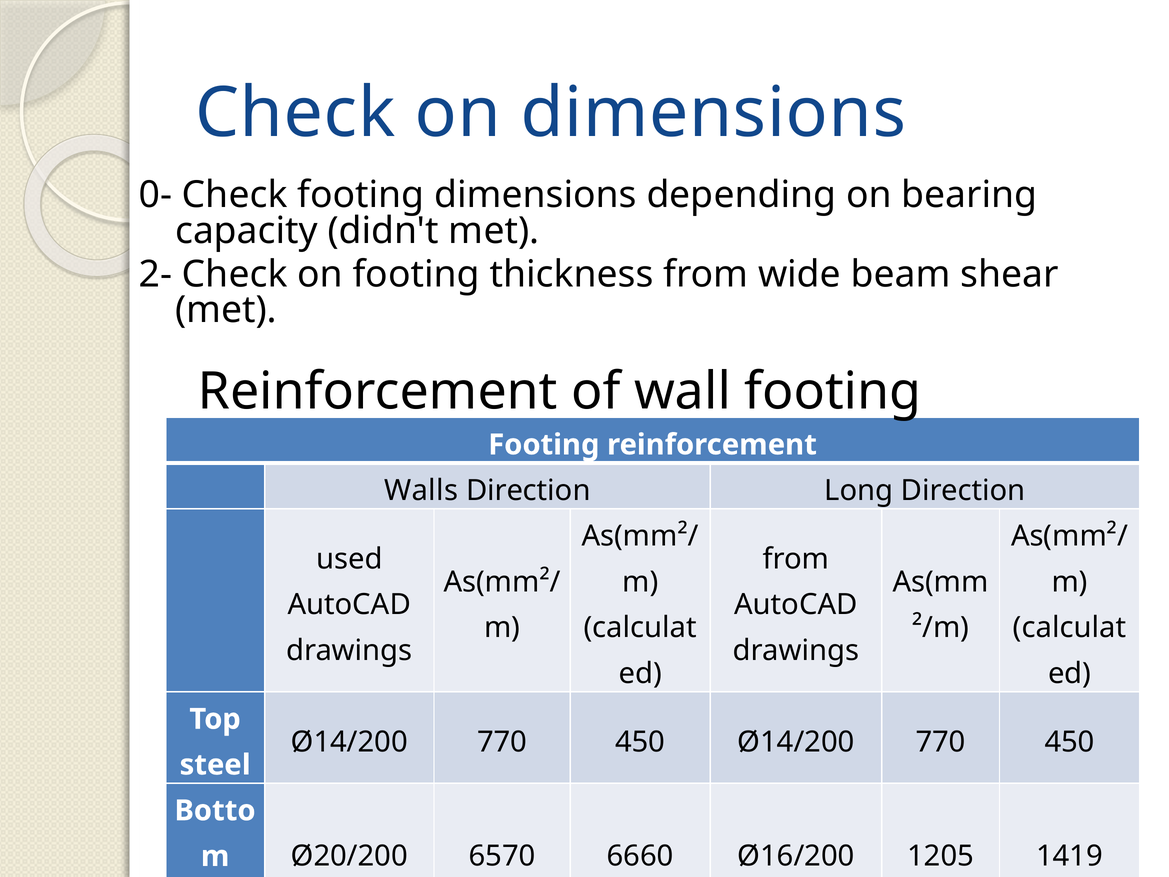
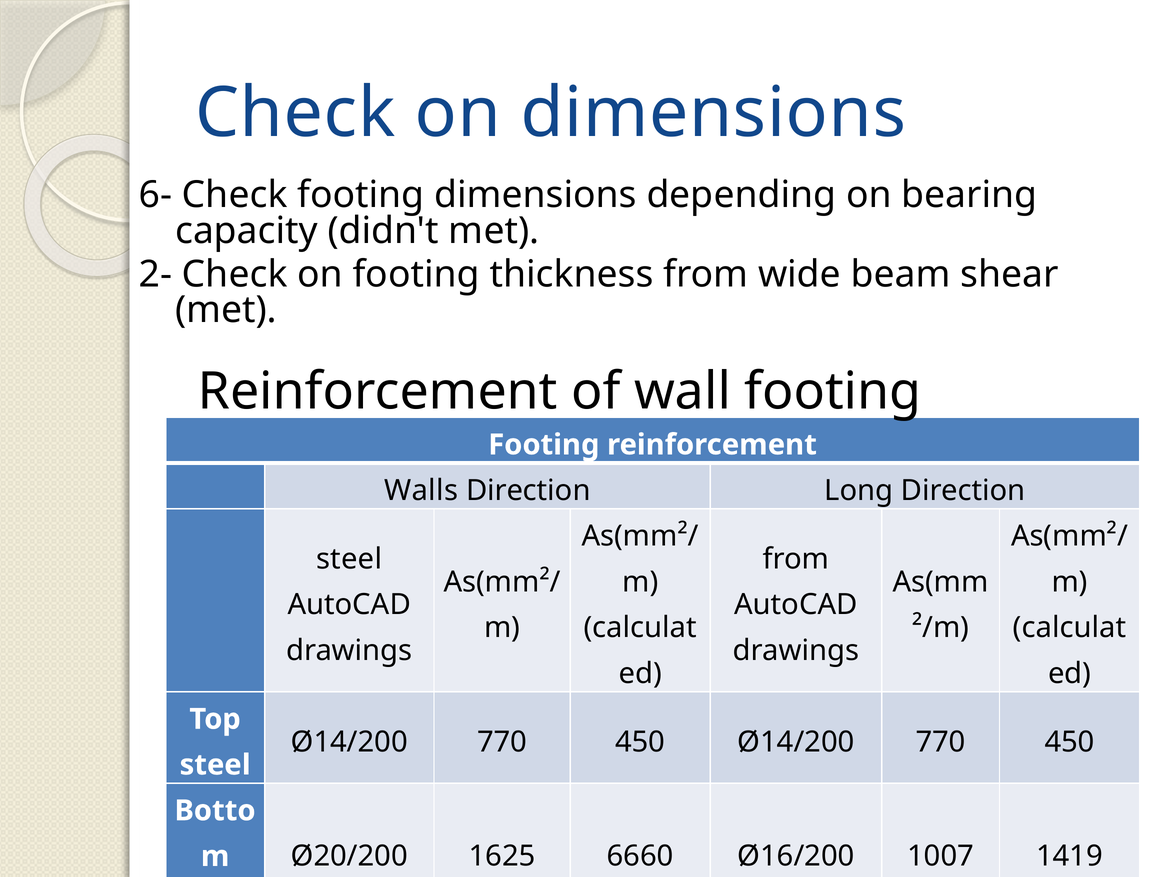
0-: 0- -> 6- (156, 195)
used: used -> steel (349, 559)
6570: 6570 -> 1625 (502, 856)
1205: 1205 -> 1007 (941, 856)
